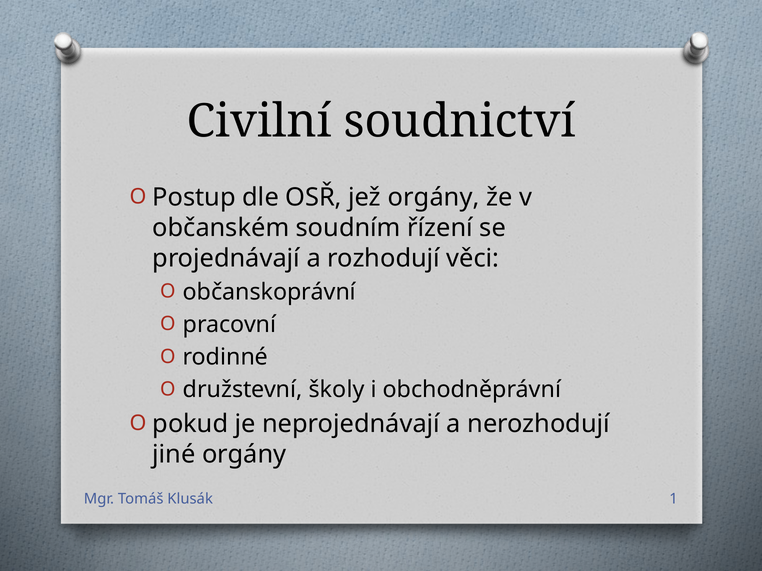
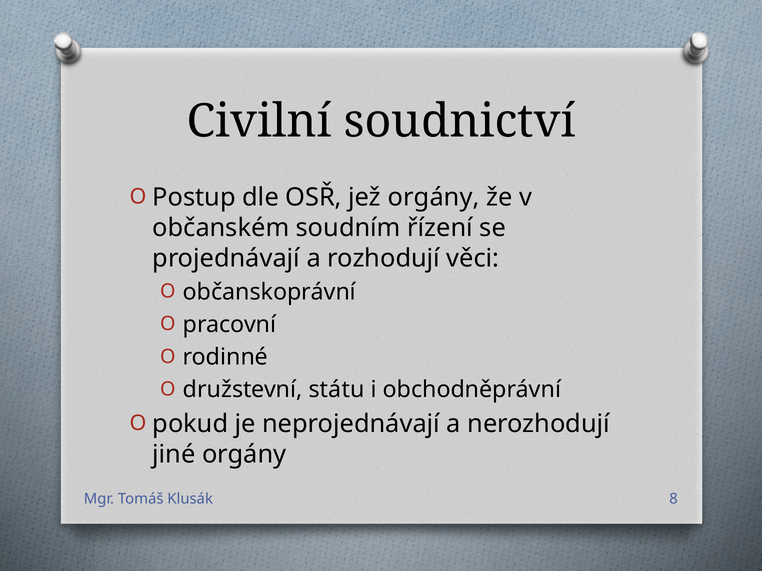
školy: školy -> státu (337, 390)
1: 1 -> 8 (674, 499)
